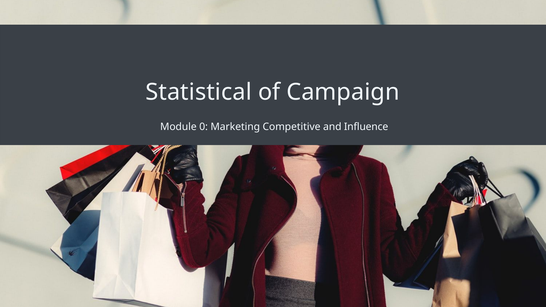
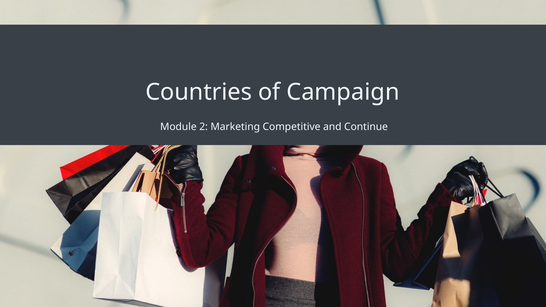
Statistical: Statistical -> Countries (199, 92)
0: 0 -> 2 (204, 127)
Influence: Influence -> Continue (366, 127)
